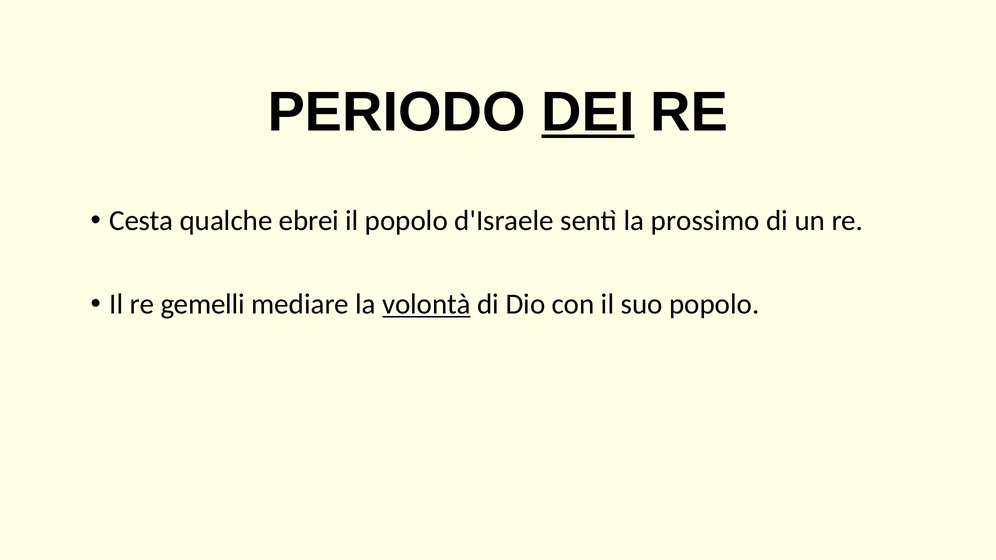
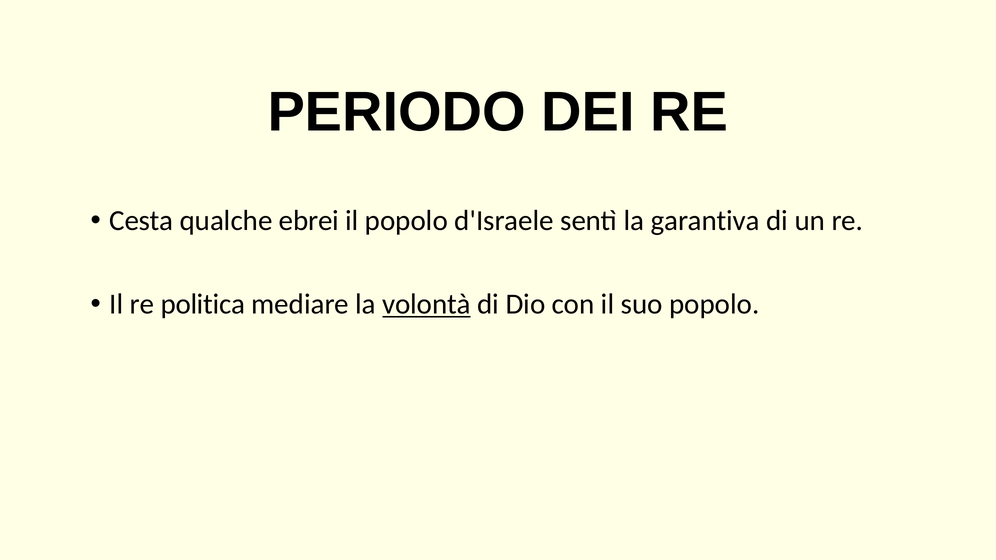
DEI underline: present -> none (588, 112)
prossimo: prossimo -> garantiva (705, 221)
gemelli: gemelli -> politica (203, 304)
